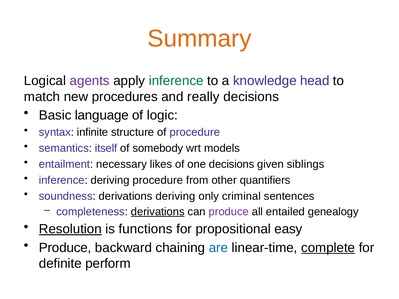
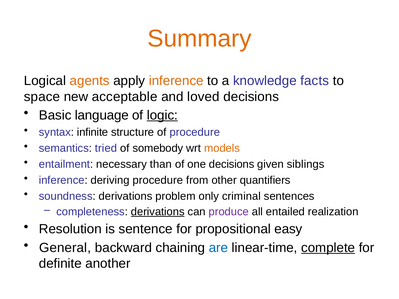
agents colour: purple -> orange (90, 81)
inference colour: green -> orange (176, 81)
head: head -> facts (315, 81)
match: match -> space (42, 97)
procedures: procedures -> acceptable (125, 97)
really: really -> loved (203, 97)
logic underline: none -> present (162, 115)
itself: itself -> tried (106, 148)
models colour: black -> orange (222, 148)
likes: likes -> than (161, 164)
derivations deriving: deriving -> problem (175, 196)
genealogy: genealogy -> realization (333, 212)
Resolution underline: present -> none (70, 229)
functions: functions -> sentence (146, 229)
Produce: Produce -> General (65, 248)
perform: perform -> another (108, 264)
